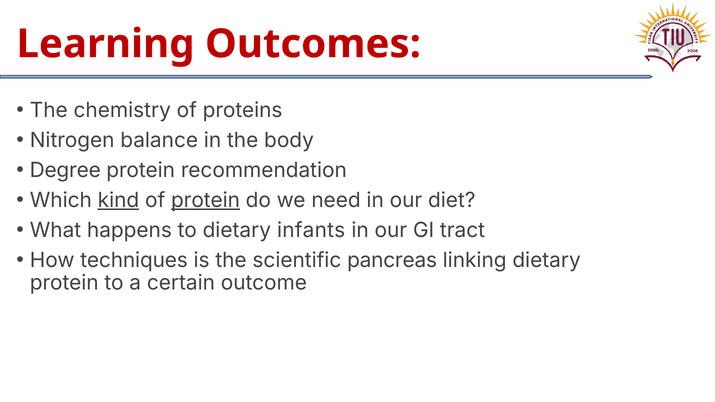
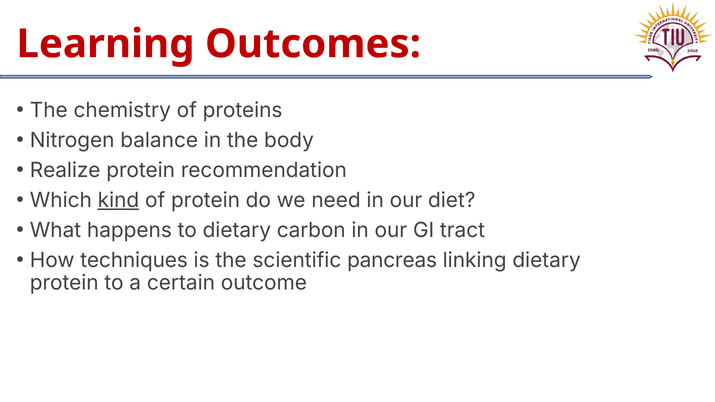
Degree: Degree -> Realize (65, 170)
protein underline: present -> none (205, 200)
infants: infants -> carbon (311, 230)
